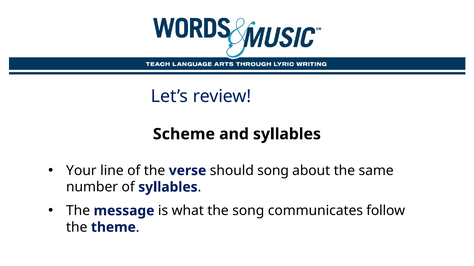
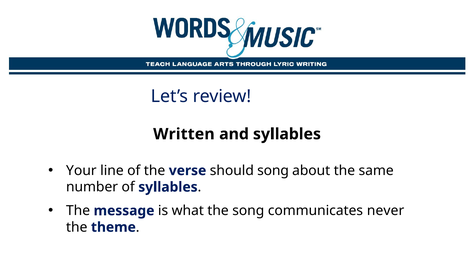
Scheme: Scheme -> Written (184, 134)
follow: follow -> never (386, 211)
